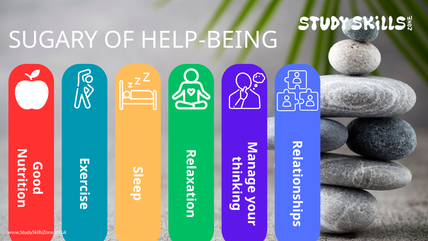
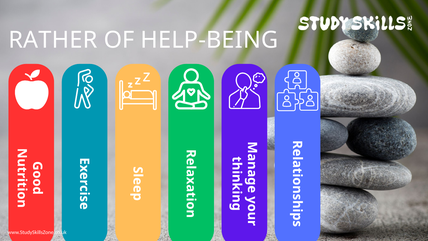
SUGARY: SUGARY -> RATHER (53, 40)
